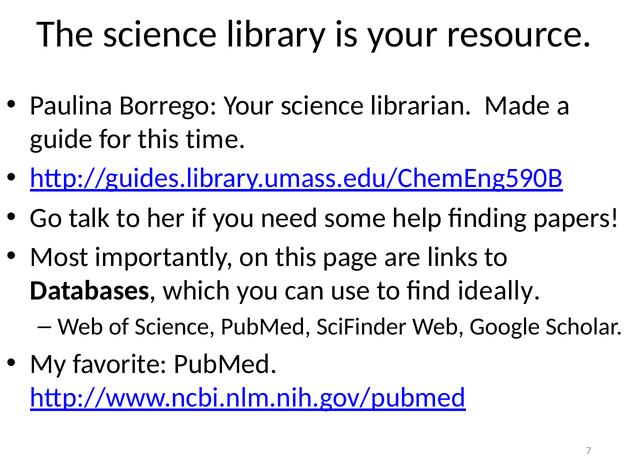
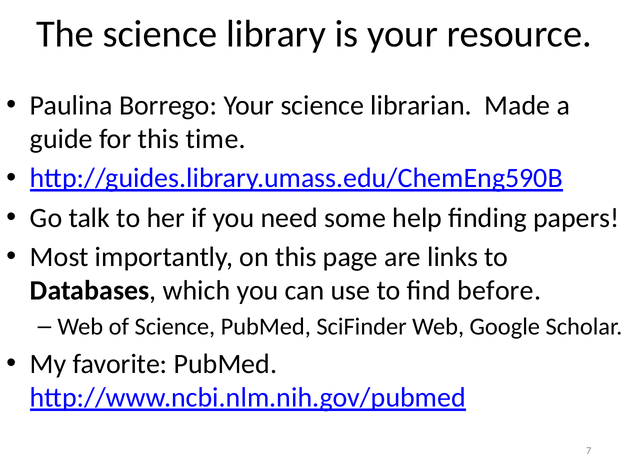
ideally: ideally -> before (499, 291)
